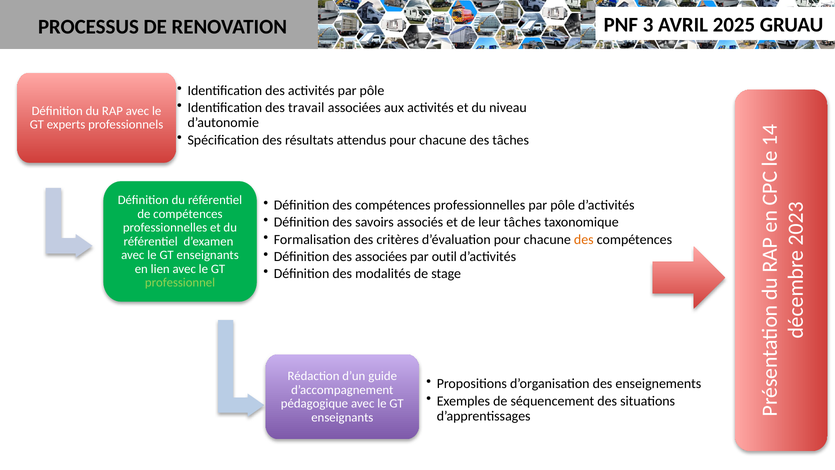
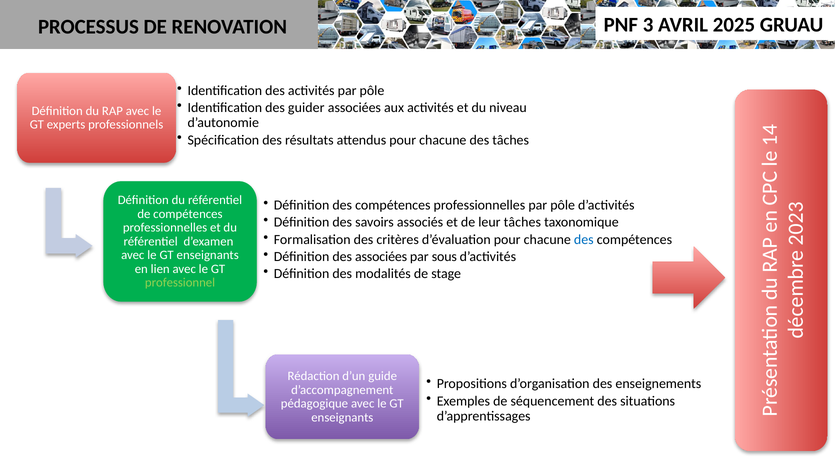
travail: travail -> guider (306, 108)
des colour: orange -> blue (584, 239)
outil: outil -> sous (444, 256)
